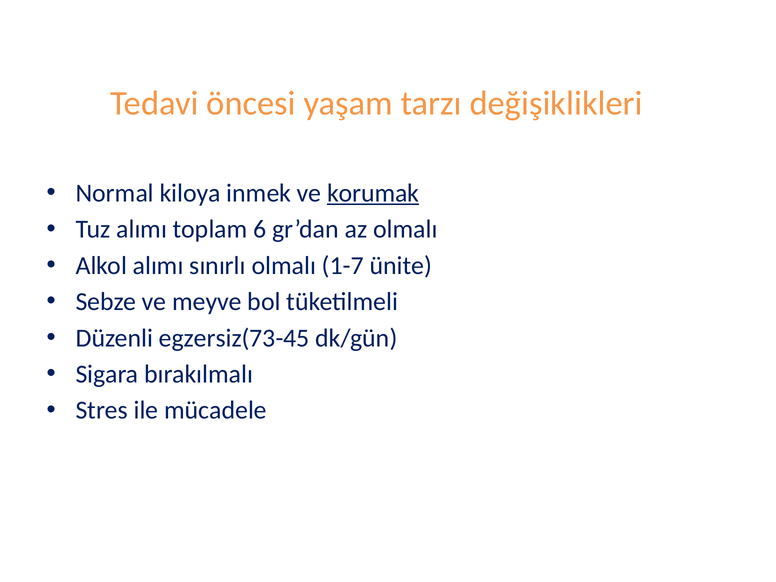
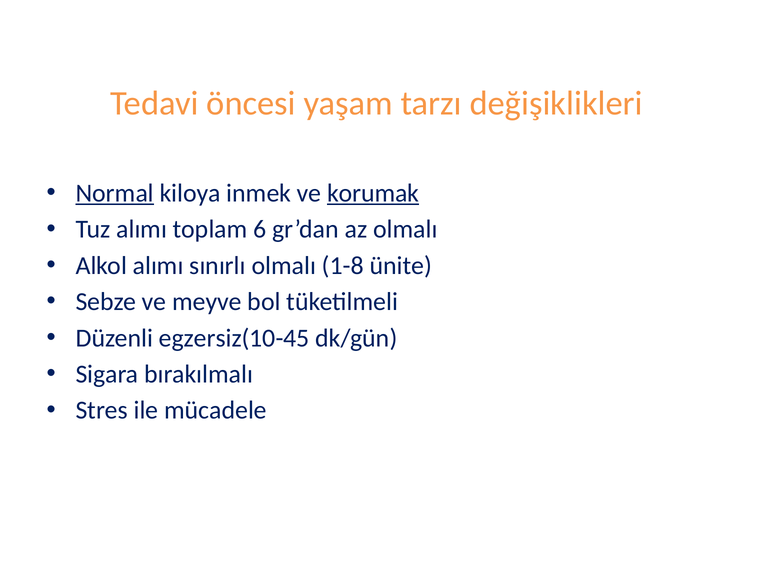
Normal underline: none -> present (115, 193)
1-7: 1-7 -> 1-8 (343, 266)
egzersiz(73-45: egzersiz(73-45 -> egzersiz(10-45 (234, 338)
